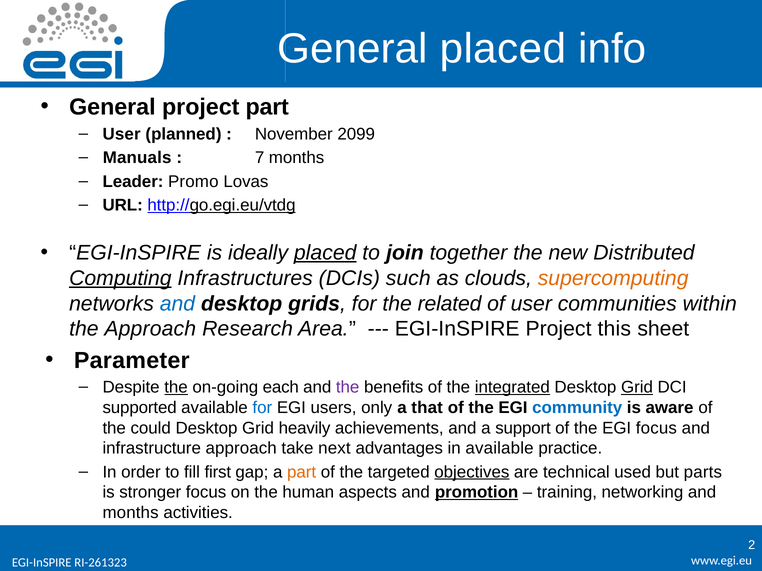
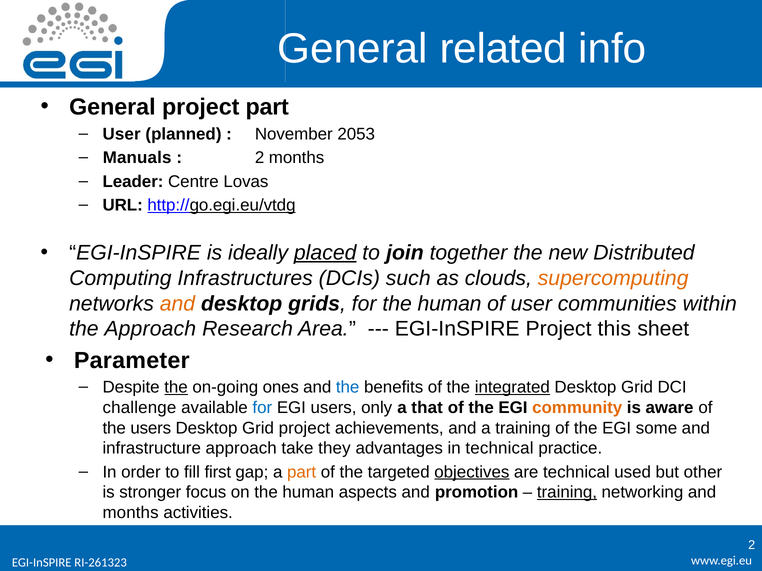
General placed: placed -> related (503, 49)
2099: 2099 -> 2053 (356, 134)
7: 7 -> 2 (260, 158)
Promo: Promo -> Centre (193, 182)
Computing underline: present -> none (120, 278)
and colour: blue -> orange (177, 304)
for the related: related -> human (450, 304)
each: each -> ones (281, 388)
the colour: purple -> blue (348, 388)
Grid underline: present -> none (637, 388)
supported: supported -> challenge (139, 408)
community colour: blue -> orange (577, 408)
the could: could -> users (151, 428)
Grid heavily: heavily -> project (304, 428)
a support: support -> training (523, 428)
EGI focus: focus -> some (656, 428)
next: next -> they (334, 449)
in available: available -> technical (500, 449)
parts: parts -> other (703, 472)
promotion underline: present -> none (477, 493)
training underline: none -> present (567, 493)
